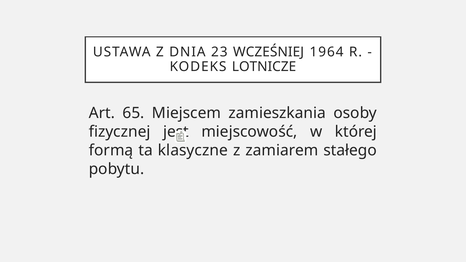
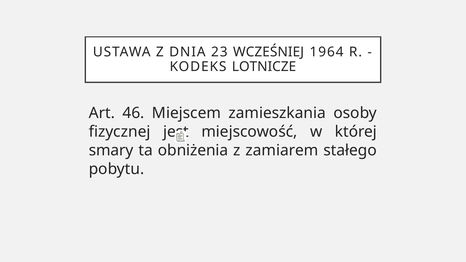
65: 65 -> 46 (133, 113)
formą: formą -> smary (111, 150)
klasyczne: klasyczne -> obniżenia (193, 150)
